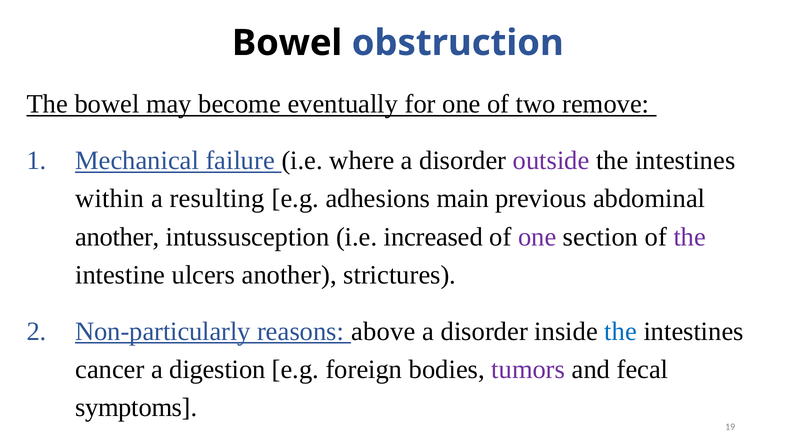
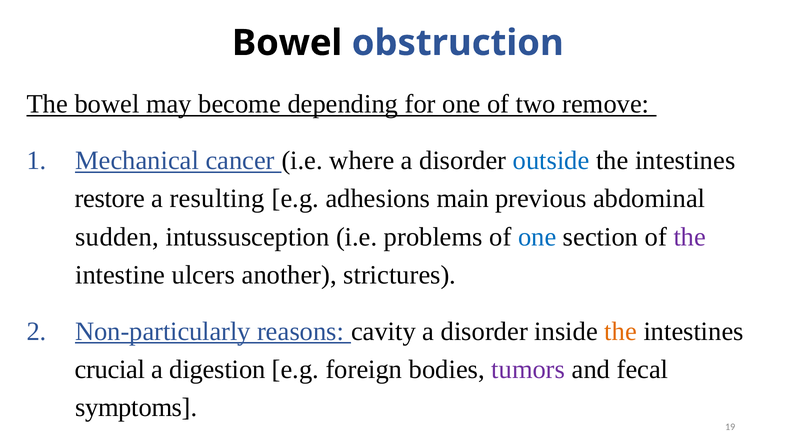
eventually: eventually -> depending (343, 104)
failure: failure -> cancer (240, 161)
outside colour: purple -> blue (551, 161)
within: within -> restore (110, 199)
another: another -> sudden (117, 237)
increased: increased -> problems (433, 237)
one colour: purple -> blue (537, 237)
above: above -> cavity (383, 332)
the colour: blue -> orange (621, 332)
cancer: cancer -> crucial (110, 370)
